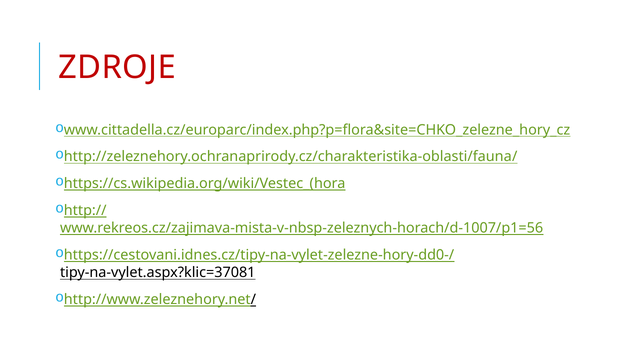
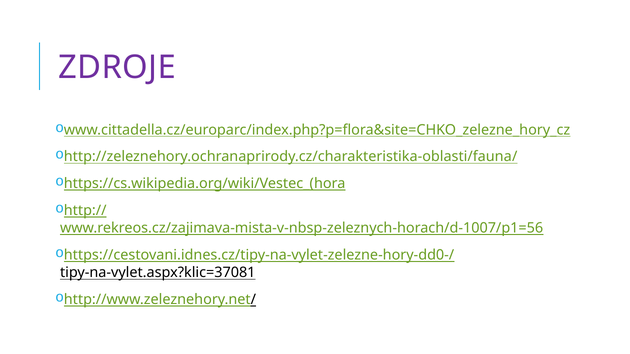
ZDROJE colour: red -> purple (117, 68)
